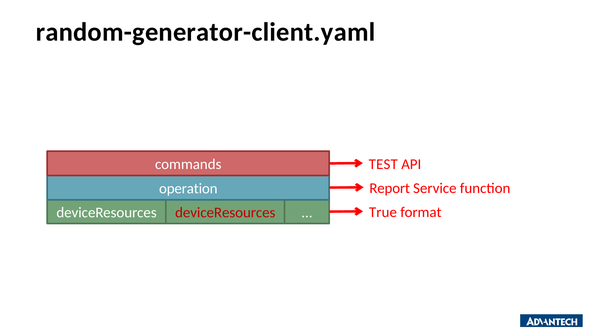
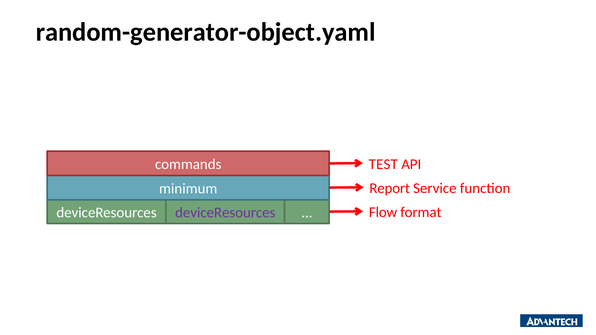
random-generator-client.yaml: random-generator-client.yaml -> random-generator-object.yaml (206, 32)
operation: operation -> minimum (188, 189)
True: True -> Flow (383, 213)
deviceResources colour: red -> purple (225, 213)
